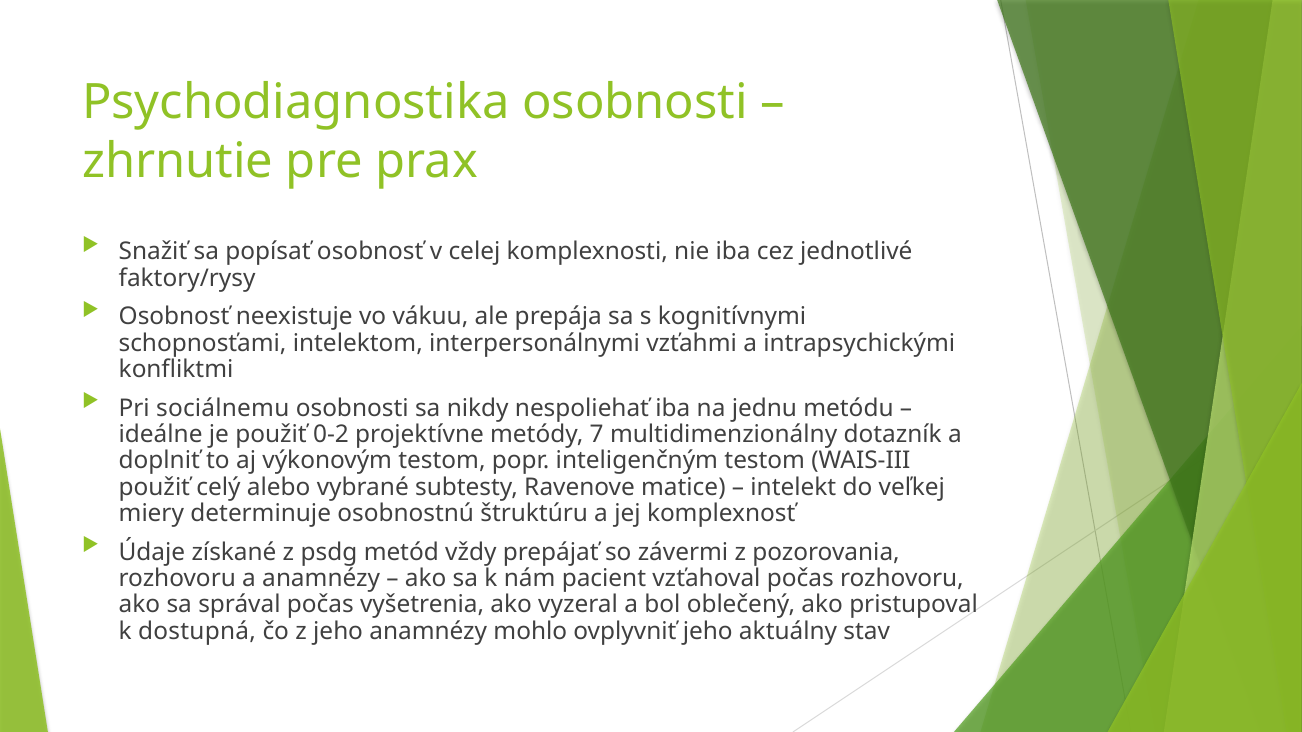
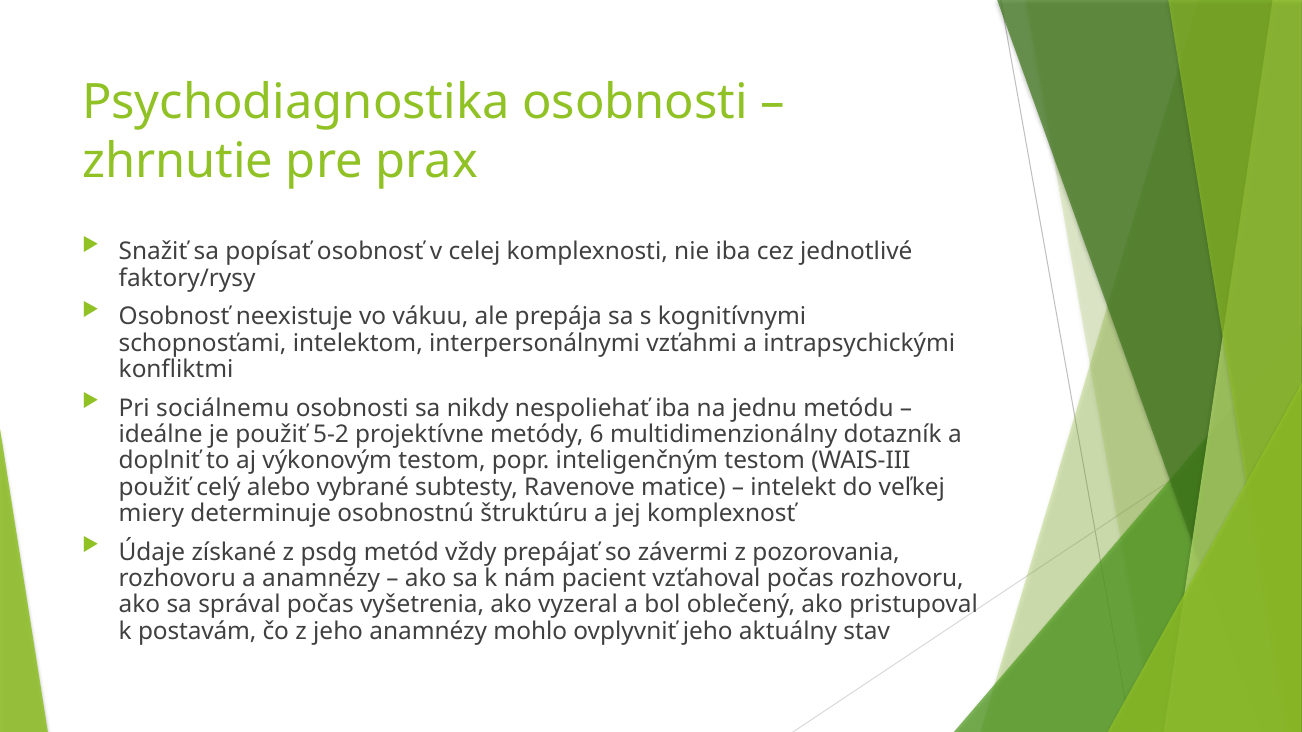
0-2: 0-2 -> 5-2 (331, 435)
7: 7 -> 6 (597, 435)
dostupná: dostupná -> postavám (197, 631)
